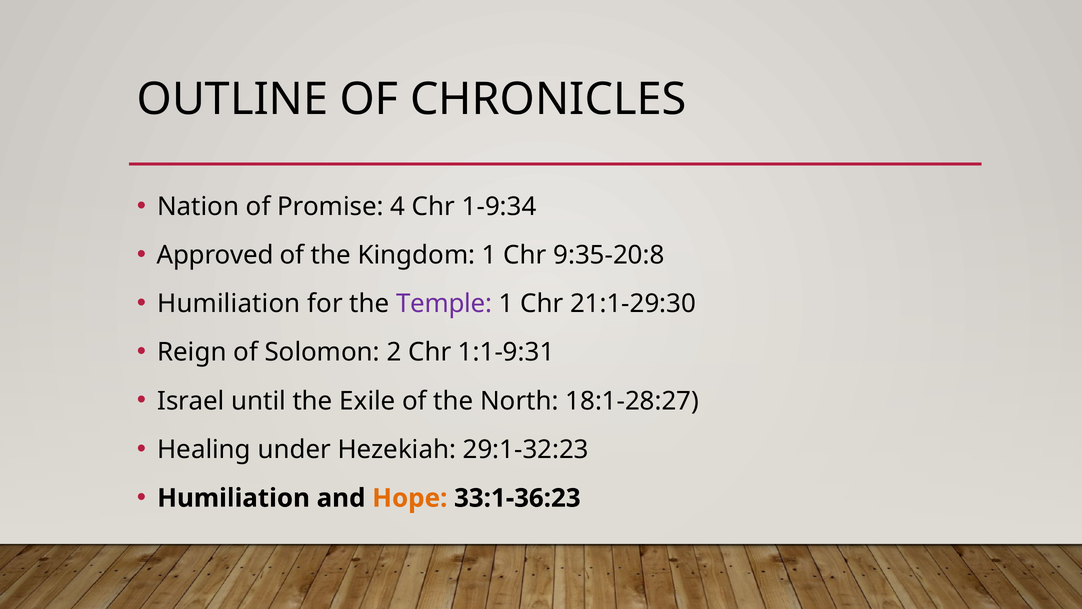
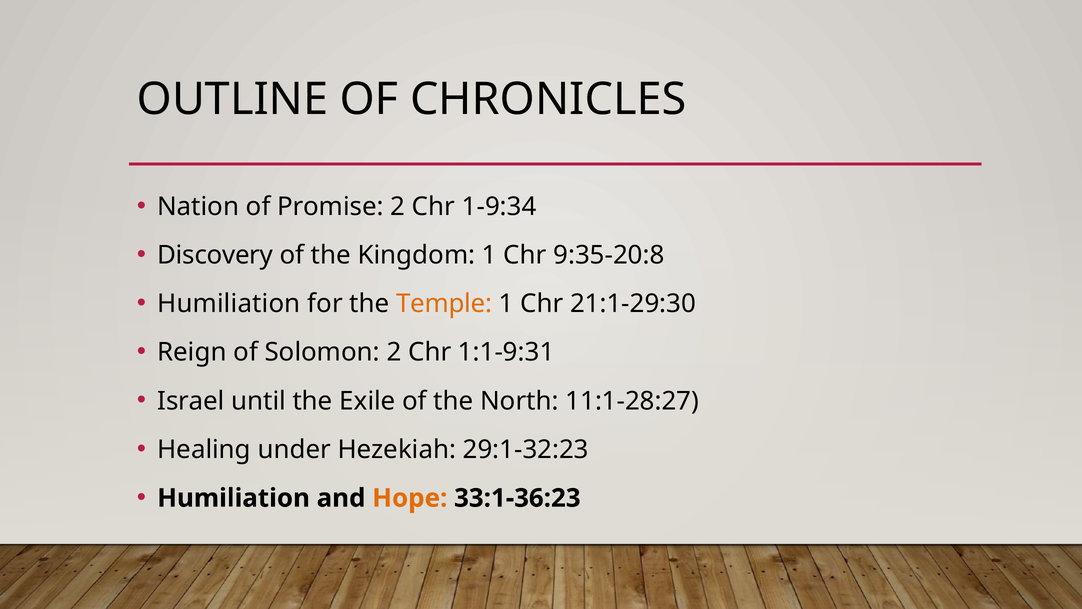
Promise 4: 4 -> 2 (398, 206)
Approved: Approved -> Discovery (215, 255)
Temple colour: purple -> orange (444, 304)
18:1-28:27: 18:1-28:27 -> 11:1-28:27 (632, 401)
